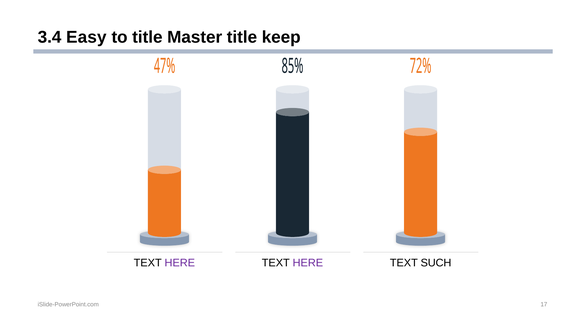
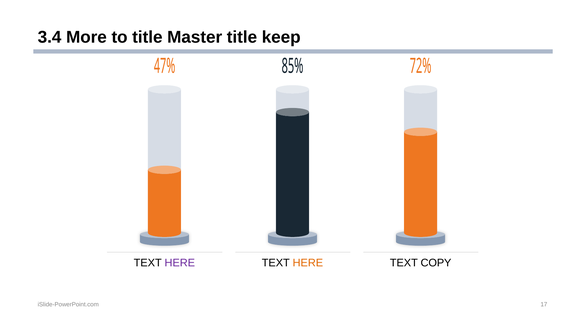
Easy: Easy -> More (86, 37)
HERE colour: purple -> orange (308, 263)
SUCH: SUCH -> COPY (436, 263)
